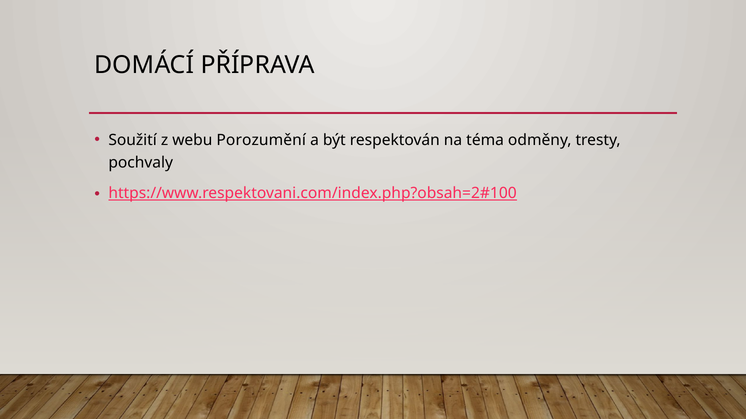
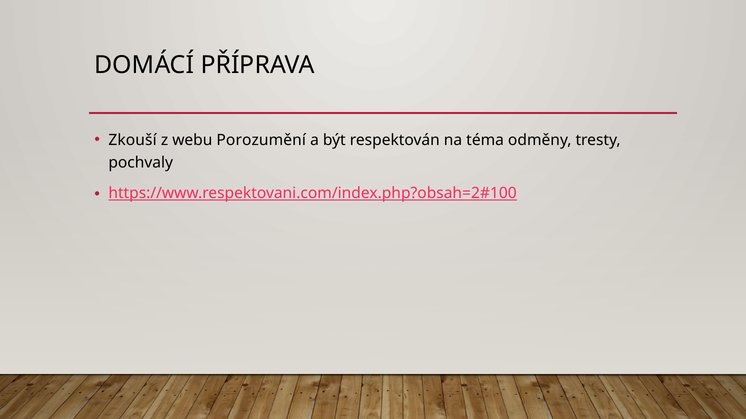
Soužití: Soužití -> Zkouší (133, 140)
